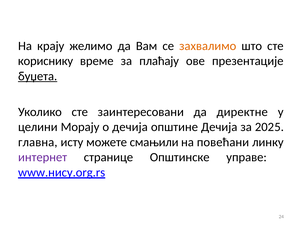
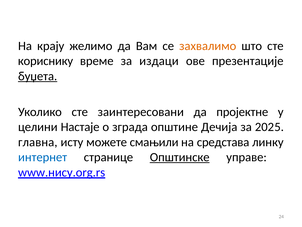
плаћају: плаћају -> издаци (159, 61)
директне: директне -> пројектне (242, 112)
Морају: Морају -> Настаје (80, 127)
о дечија: дечија -> зграда (130, 127)
повећани: повећани -> средстава (223, 142)
интернет colour: purple -> blue (43, 157)
Општинске underline: none -> present (180, 157)
